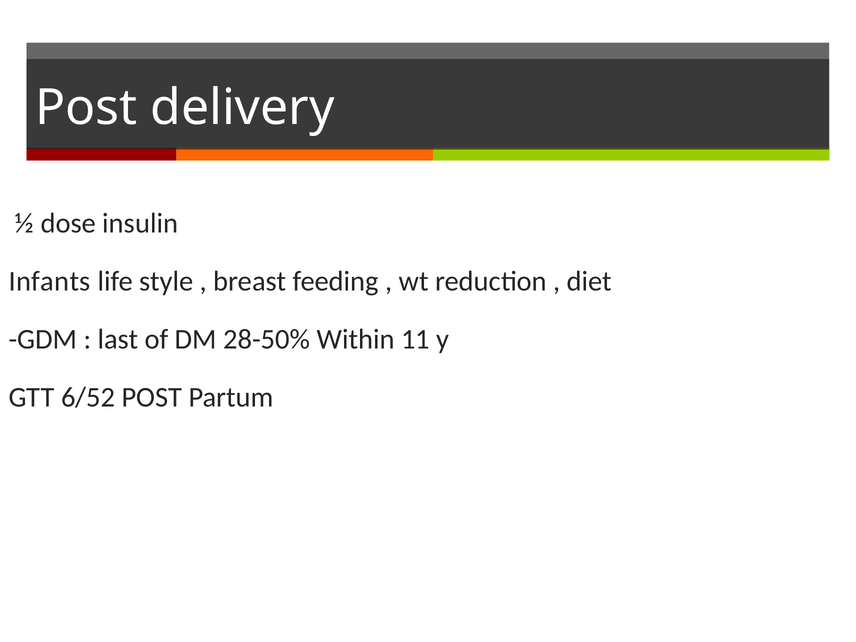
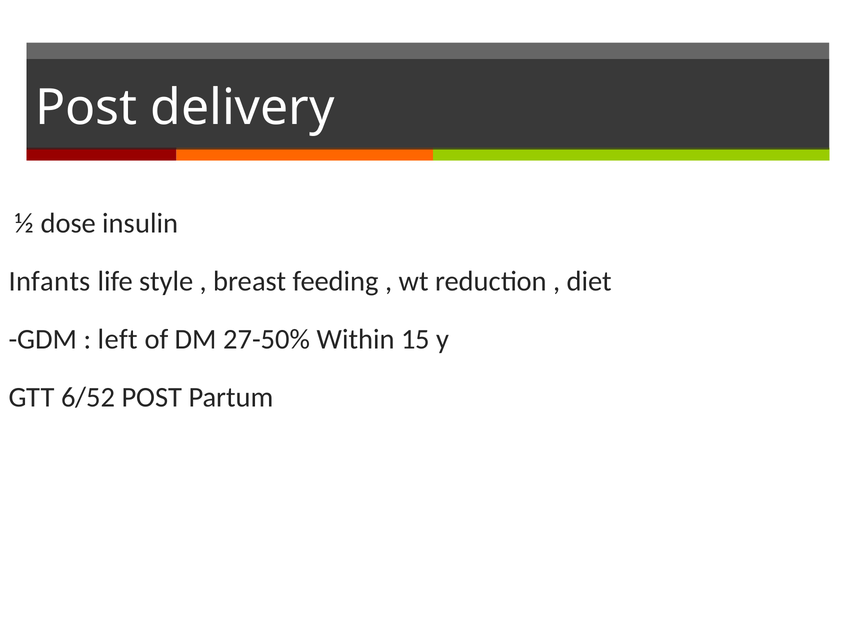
last: last -> left (118, 339)
28-50%: 28-50% -> 27-50% (267, 339)
11: 11 -> 15 (415, 339)
